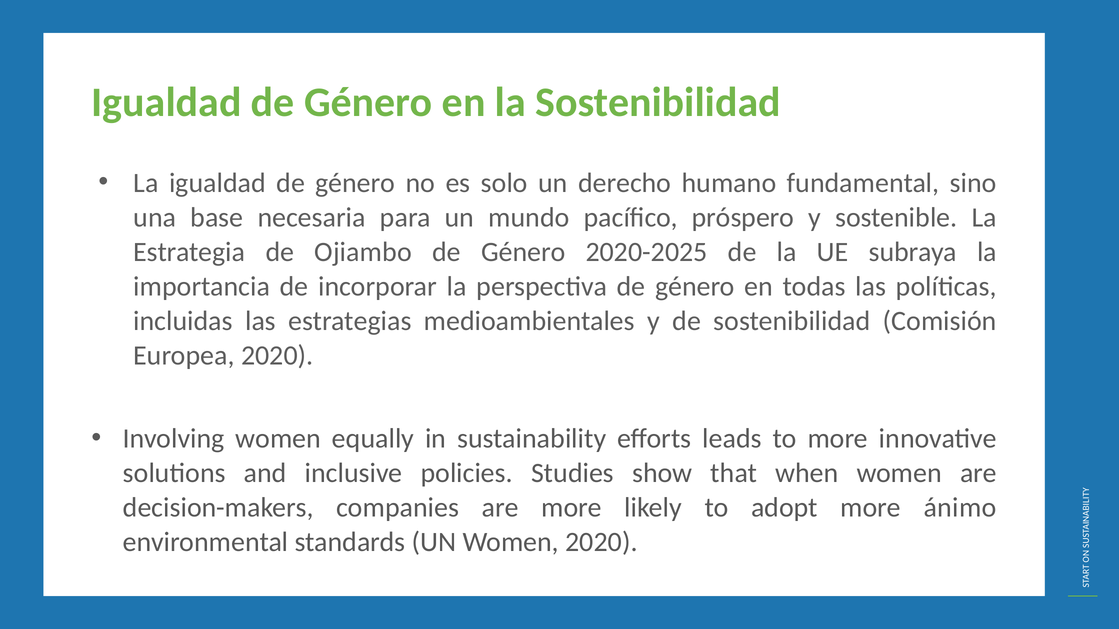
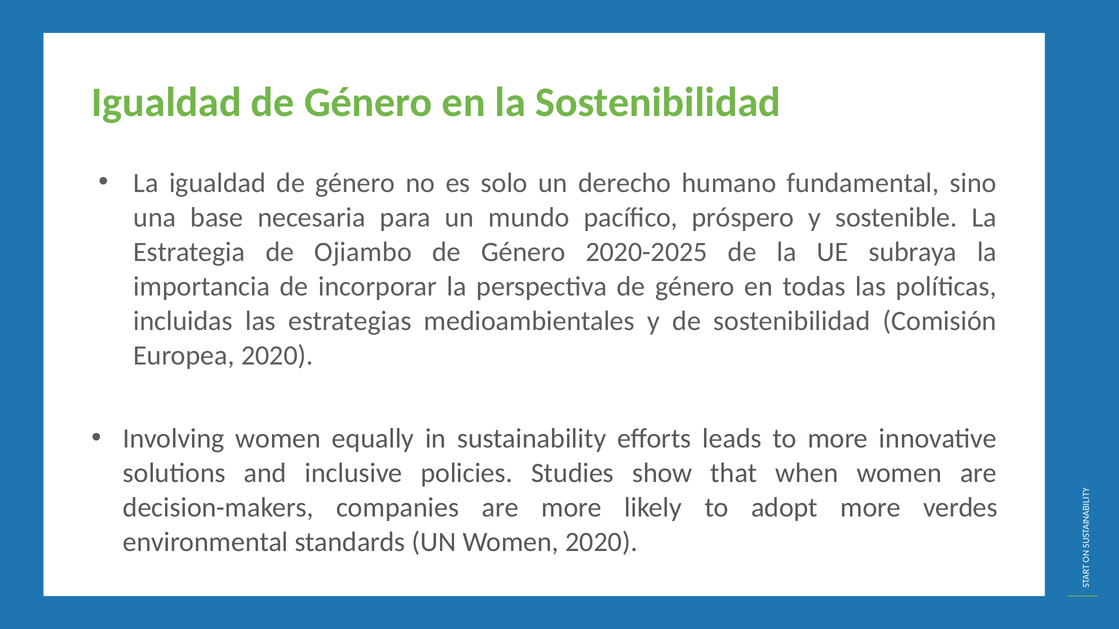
ánimo: ánimo -> verdes (960, 508)
